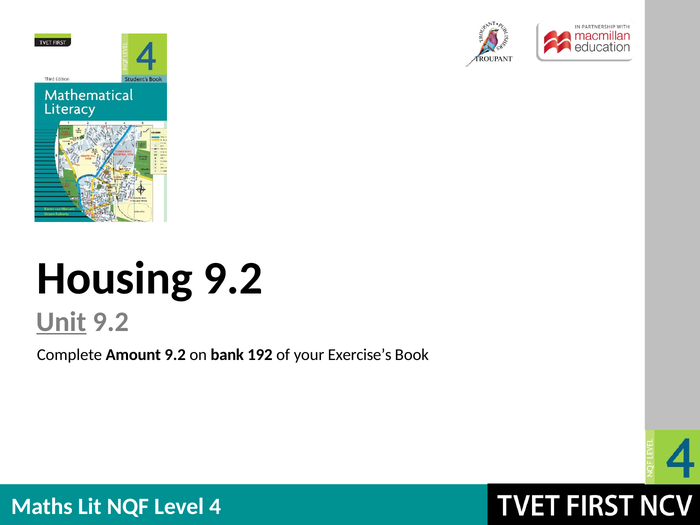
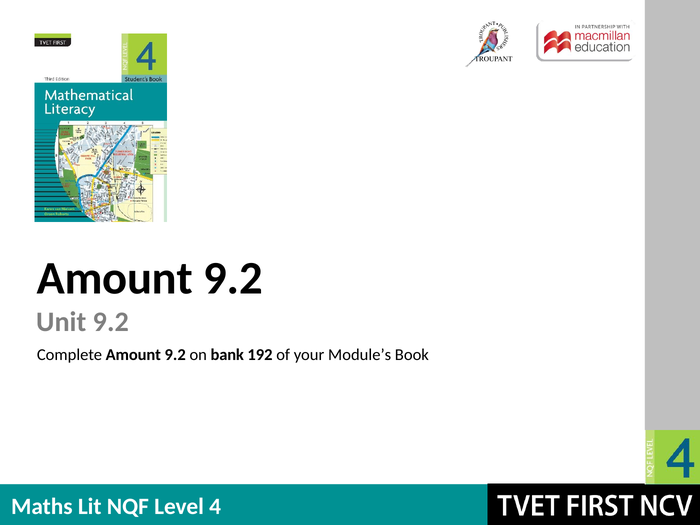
Housing: Housing -> Amount (115, 278)
Unit underline: present -> none (62, 322)
Exercise’s: Exercise’s -> Module’s (360, 355)
